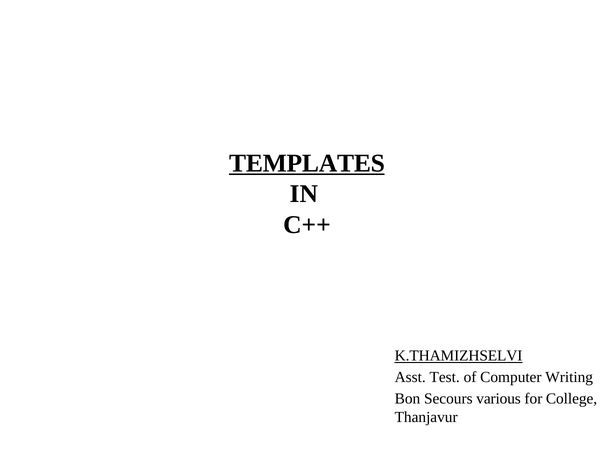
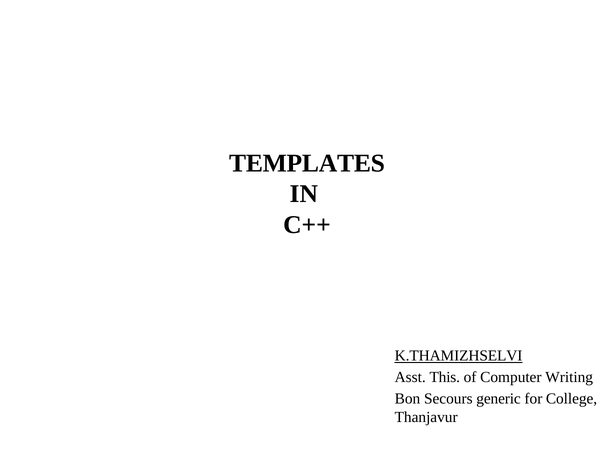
TEMPLATES underline: present -> none (307, 163)
Test: Test -> This (445, 378)
various: various -> generic (499, 399)
